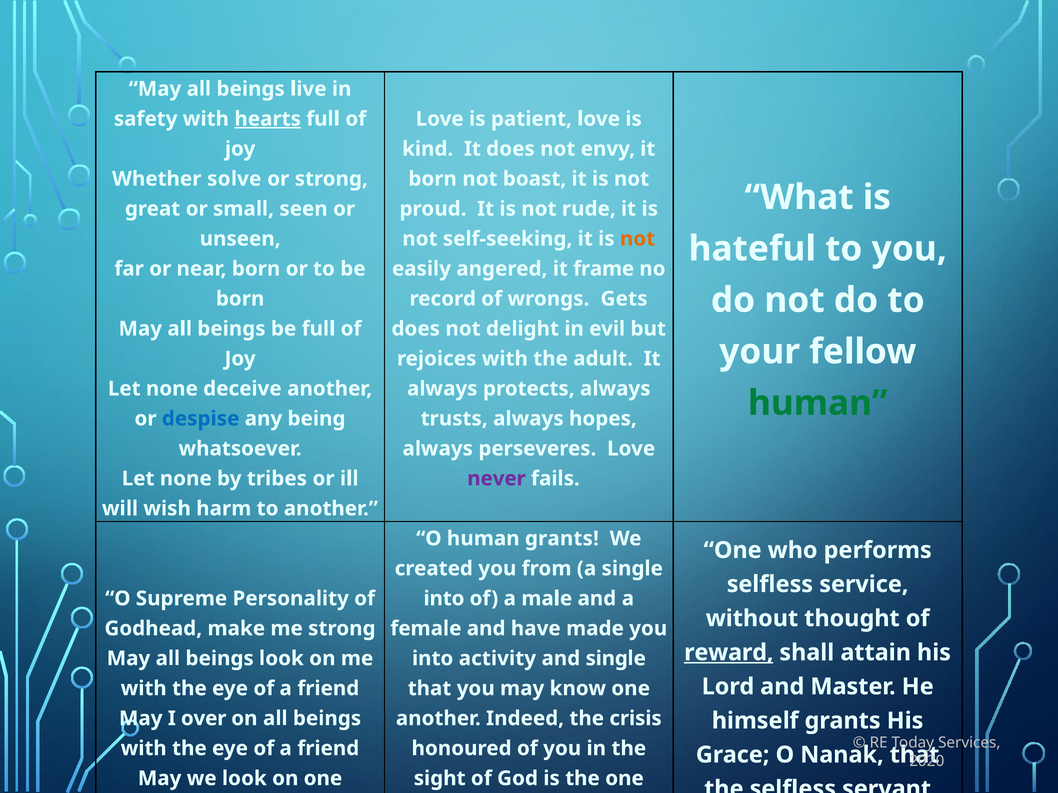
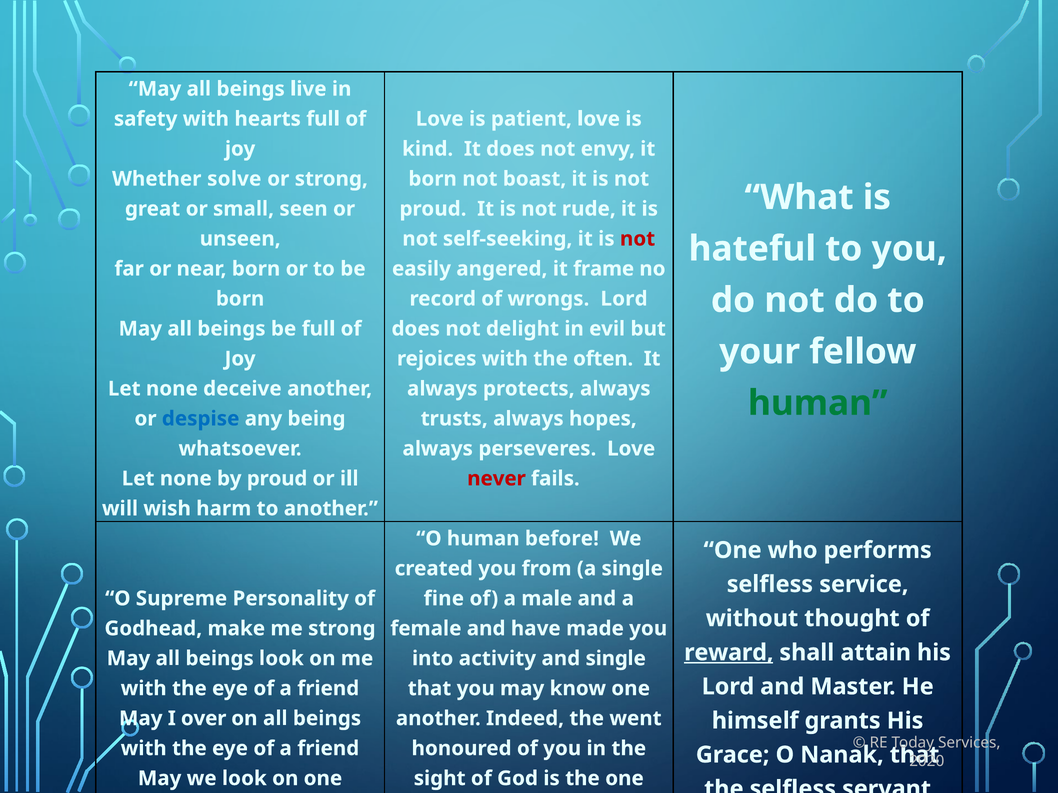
hearts underline: present -> none (268, 119)
not colour: orange -> red (638, 239)
wrongs Gets: Gets -> Lord (624, 299)
adult: adult -> often (603, 359)
by tribes: tribes -> proud (277, 479)
never colour: purple -> red (497, 479)
human grants: grants -> before (562, 539)
into: into -> fine (444, 599)
crisis: crisis -> went (636, 719)
